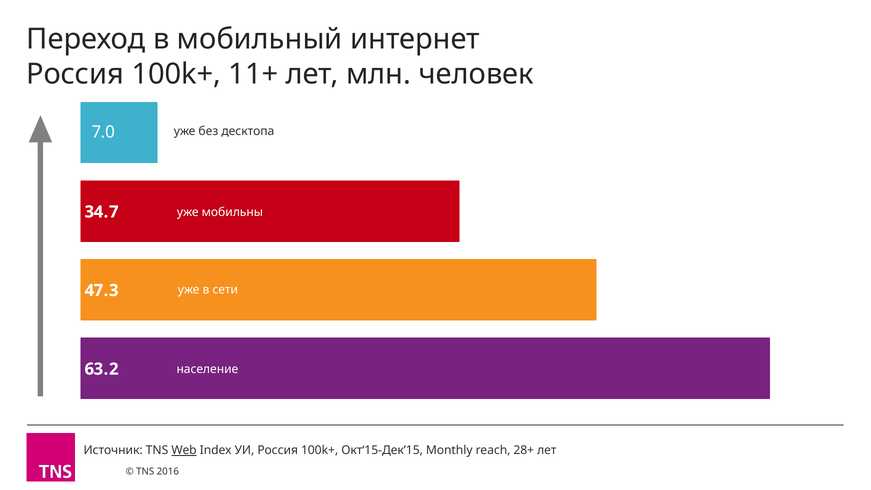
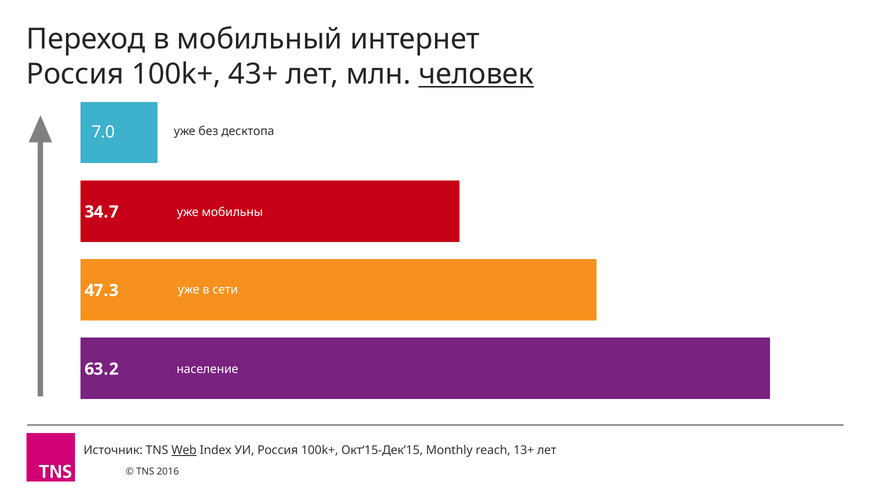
11+: 11+ -> 43+ (253, 74)
человек underline: none -> present (476, 74)
28+: 28+ -> 13+ (524, 450)
